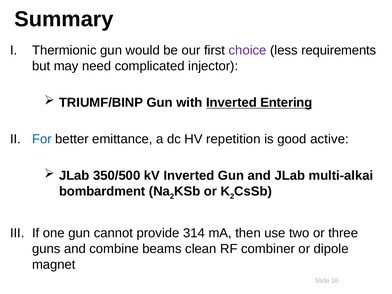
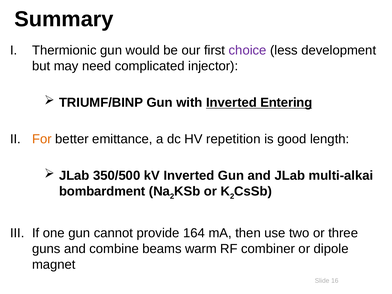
requirements: requirements -> development (339, 50)
For colour: blue -> orange (42, 139)
active: active -> length (330, 139)
314: 314 -> 164 (194, 233)
clean: clean -> warm (201, 249)
